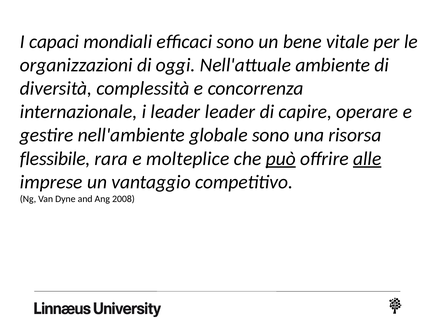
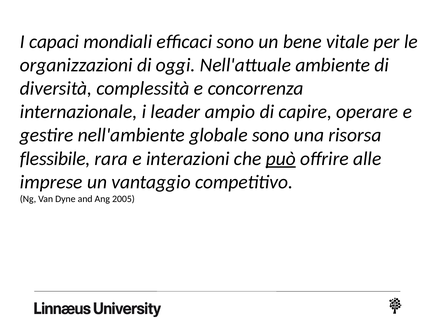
leader leader: leader -> ampio (230, 112)
molteplice: molteplice -> interazioni (188, 158)
alle underline: present -> none (367, 158)
2008: 2008 -> 2005 (123, 199)
